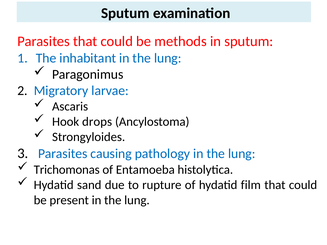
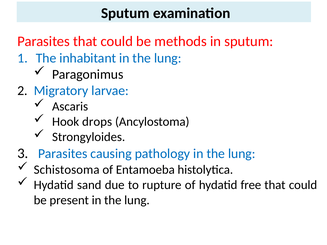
Trichomonas: Trichomonas -> Schistosoma (67, 170)
film: film -> free (251, 185)
